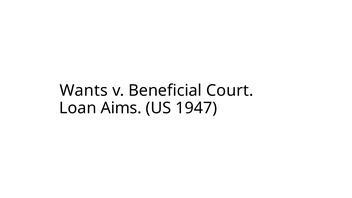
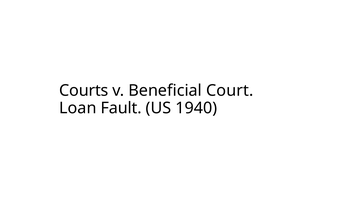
Wants: Wants -> Courts (84, 91)
Aims: Aims -> Fault (121, 108)
1947: 1947 -> 1940 (196, 108)
